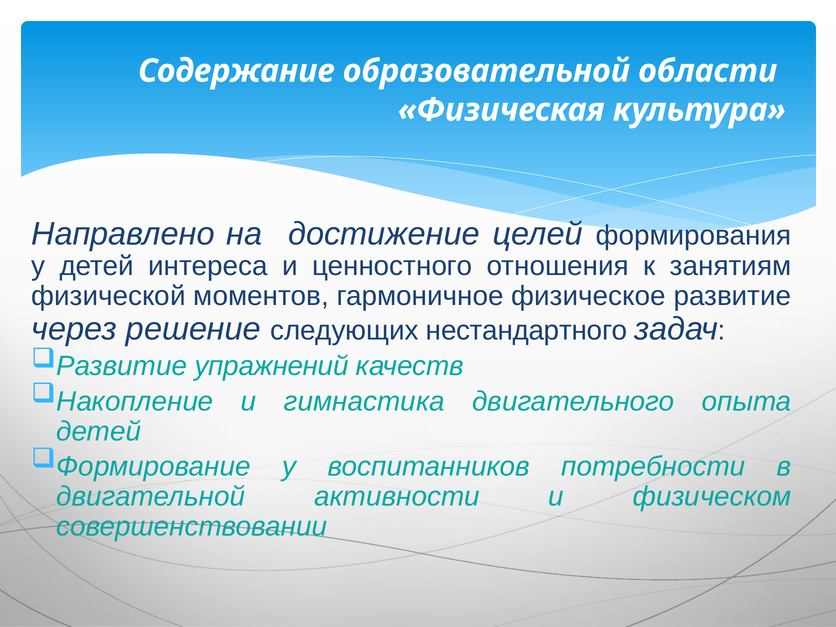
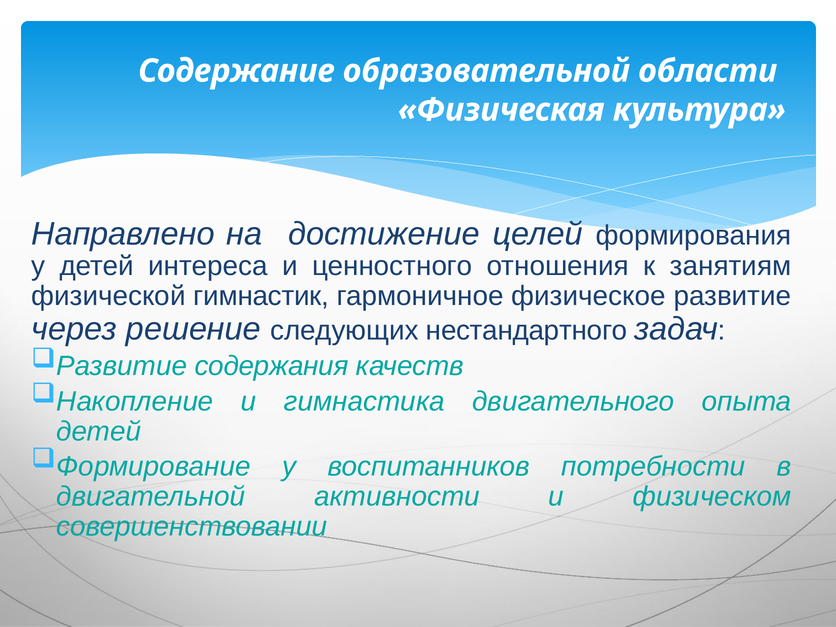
моментов: моментов -> гимнастик (261, 296)
упражнений: упражнений -> содержания (272, 366)
